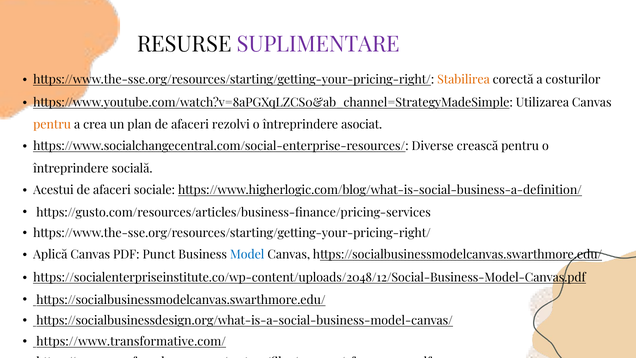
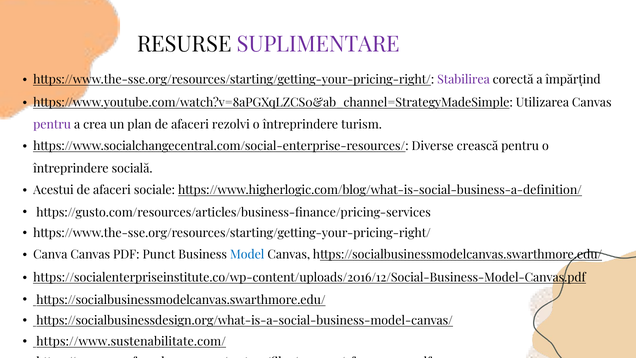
Stabilirea colour: orange -> purple (464, 79)
costurilor: costurilor -> împărțind (573, 79)
pentru colour: orange -> purple (52, 125)
asociat: asociat -> turism (362, 125)
Aplică: Aplică -> Canva (50, 254)
https://socialenterpriseinstitute.co/wp-content/uploads/2048/12/Social-Business-Model-Canvas.pdf: https://socialenterpriseinstitute.co/wp-content/uploads/2048/12/Social-Business-Model-Canvas.pdf -> https://socialenterpriseinstitute.co/wp-content/uploads/2016/12/Social-Business-Model-Canvas.pdf (309, 277)
https://www.transformative.com/: https://www.transformative.com/ -> https://www.sustenabilitate.com/ (131, 341)
